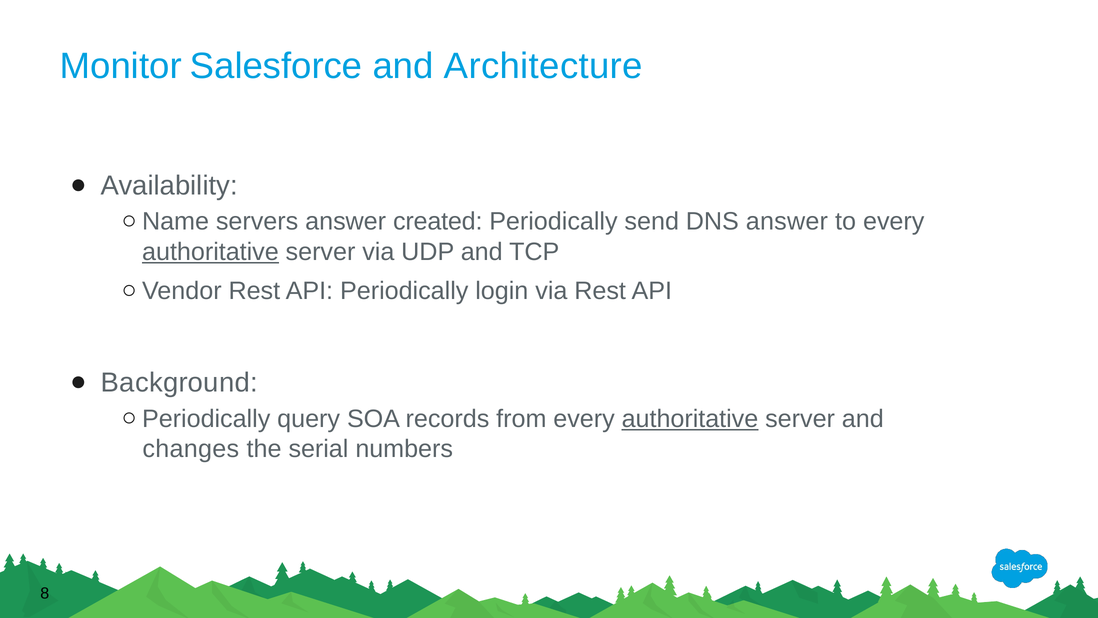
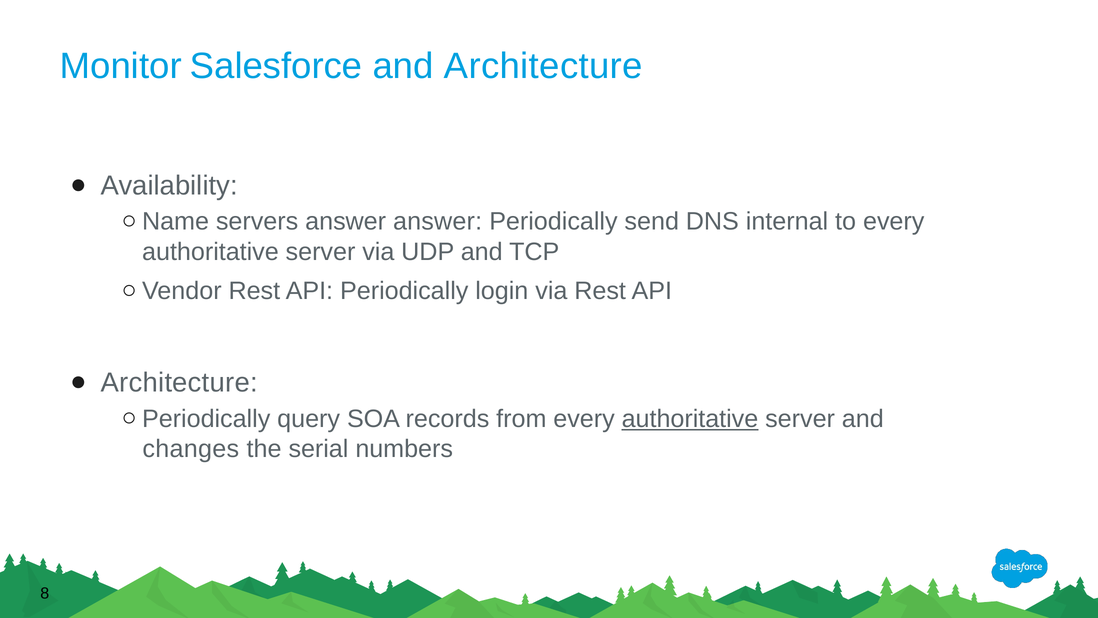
answer created: created -> answer (438, 222)
DNS answer: answer -> internal (787, 222)
authoritative underline: present -> none (210, 252)
Background: Background -> Architecture (179, 383)
